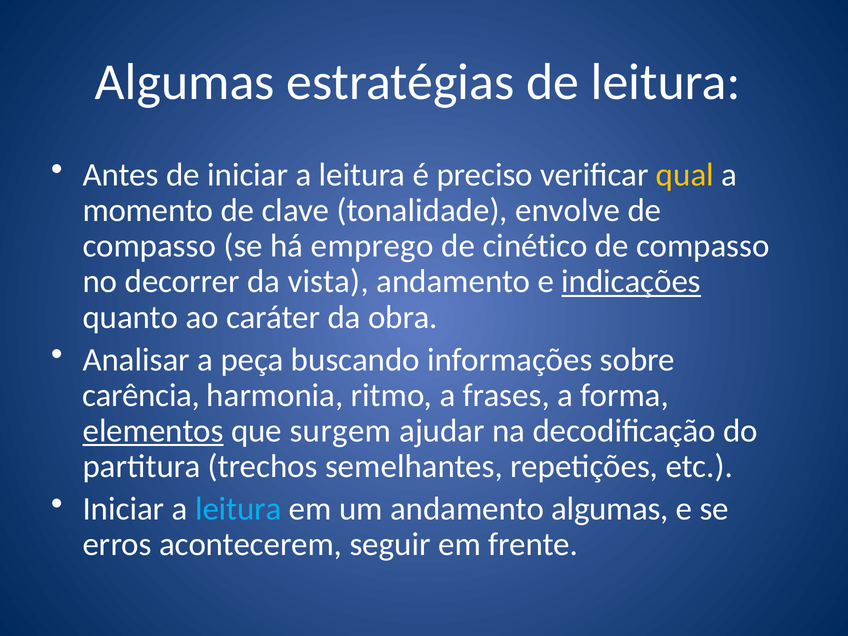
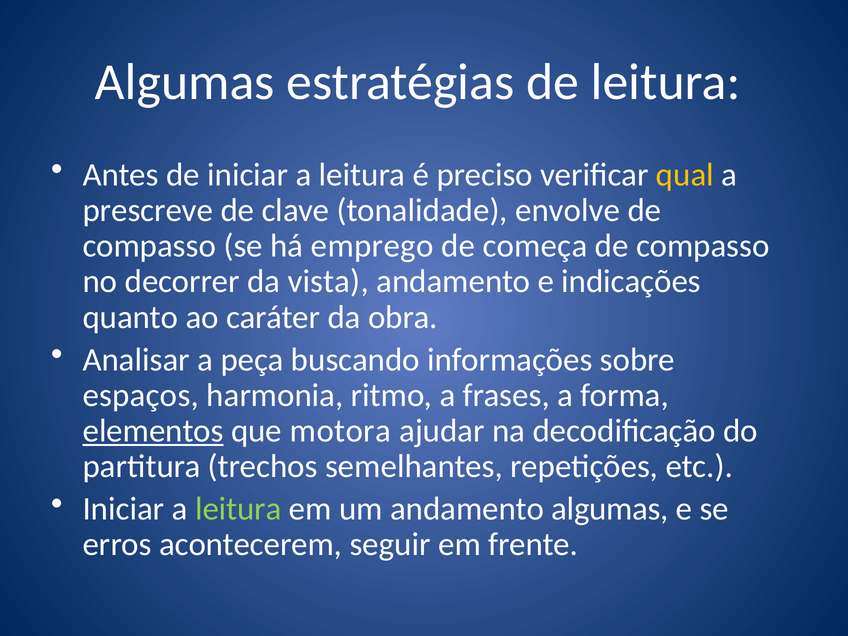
momento: momento -> prescreve (148, 210)
cinético: cinético -> começa (535, 246)
indicações underline: present -> none (631, 282)
carência: carência -> espaços (141, 395)
surgem: surgem -> motora (340, 431)
leitura colour: light blue -> light green (238, 509)
